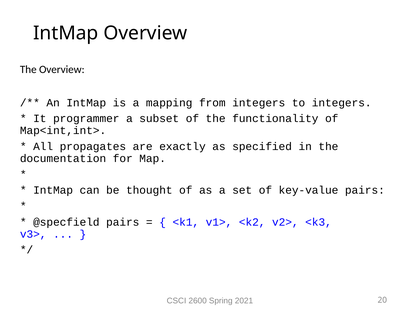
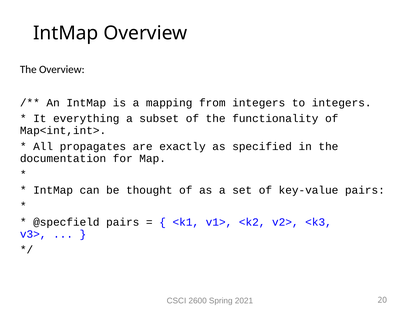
programmer: programmer -> everything (86, 119)
